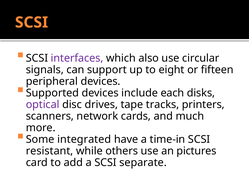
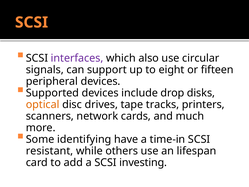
each: each -> drop (172, 93)
optical colour: purple -> orange (43, 104)
integrated: integrated -> identifying (84, 139)
pictures: pictures -> lifespan (196, 151)
separate: separate -> investing (143, 162)
